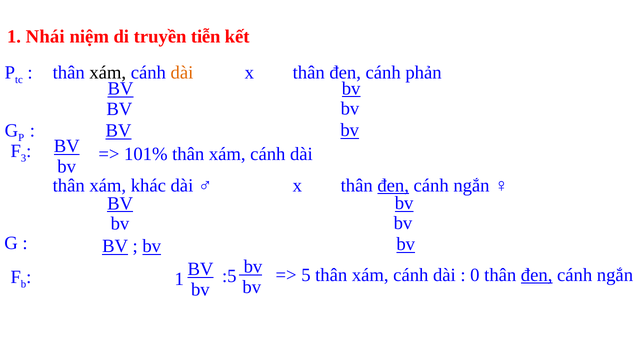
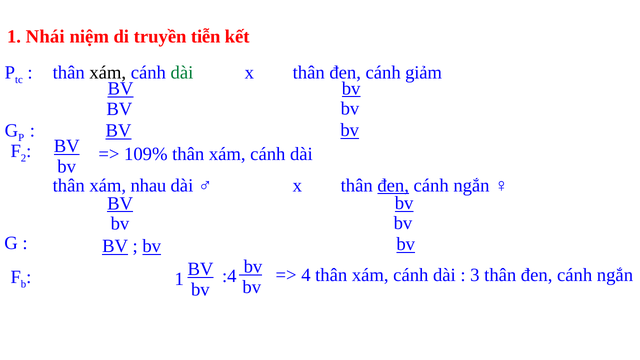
dài colour: orange -> green (182, 72)
phản: phản -> giảm (424, 72)
3: 3 -> 2 (24, 158)
101%: 101% -> 109% (146, 154)
khác: khác -> nhau (148, 186)
:5: :5 -> :4 (229, 276)
5: 5 -> 4 (306, 275)
0: 0 -> 3 (475, 275)
đen underline: present -> none (537, 275)
